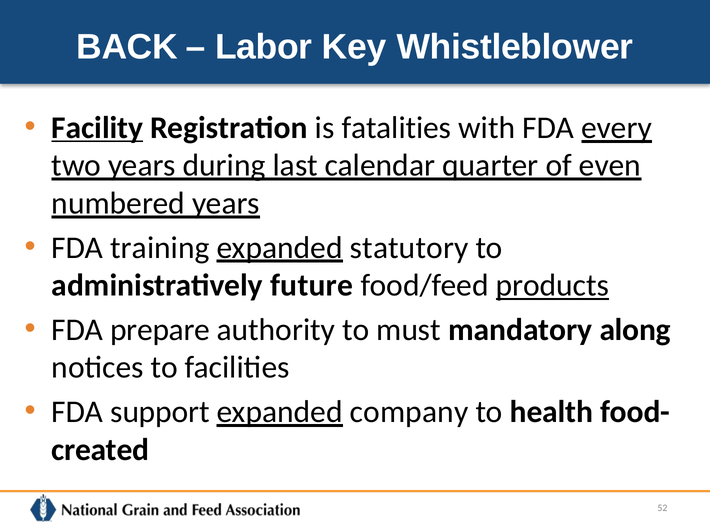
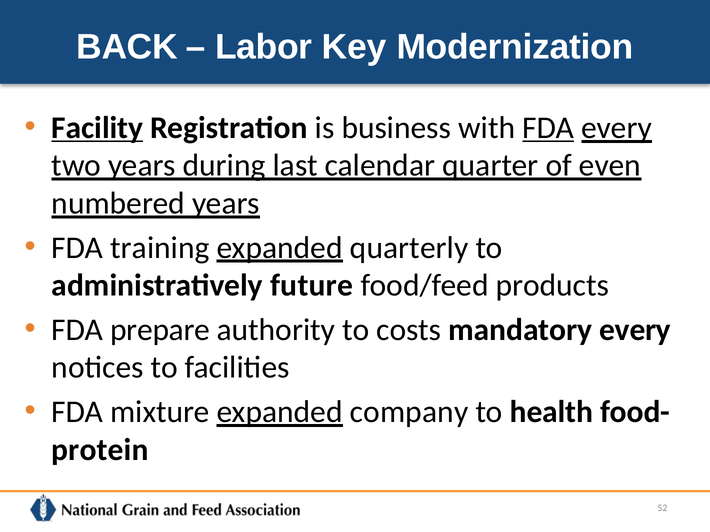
Whistleblower: Whistleblower -> Modernization (515, 47)
fatalities: fatalities -> business (396, 128)
FDA underline: none -> present (548, 128)
statutory: statutory -> quarterly (409, 248)
products underline: present -> none (552, 286)
must: must -> costs (409, 330)
mandatory along: along -> every (635, 330)
support: support -> mixture (160, 412)
created: created -> protein (100, 450)
